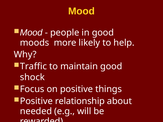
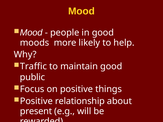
shock: shock -> public (32, 77)
needed: needed -> present (36, 111)
